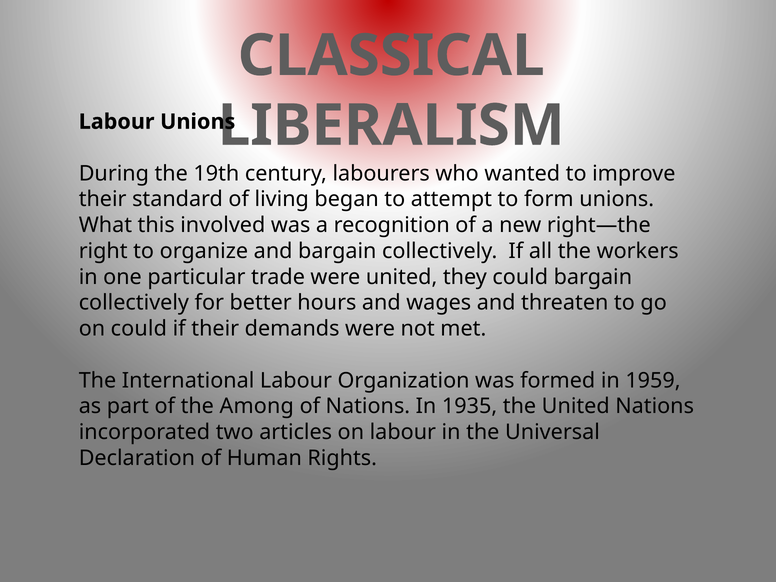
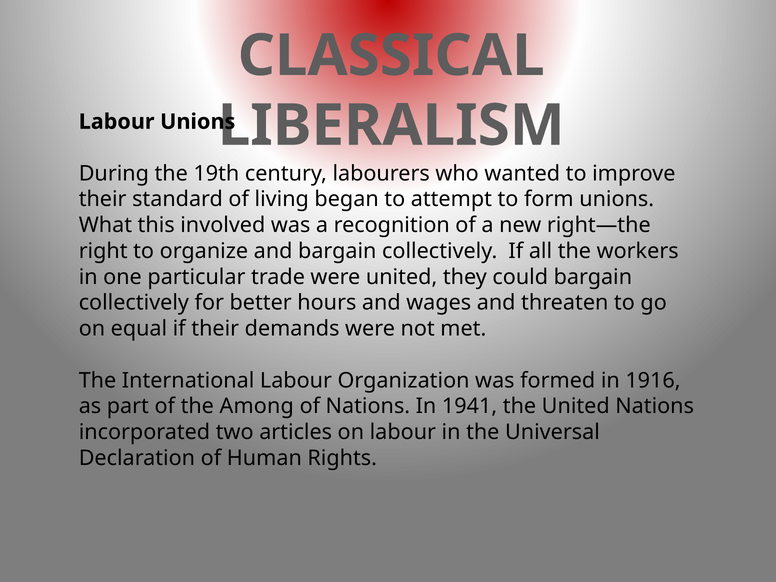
on could: could -> equal (139, 329)
1959: 1959 -> 1916 (653, 380)
1935: 1935 -> 1941 (470, 406)
